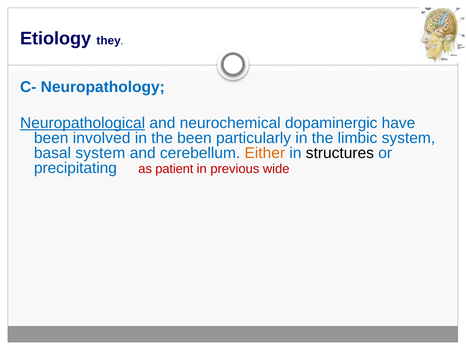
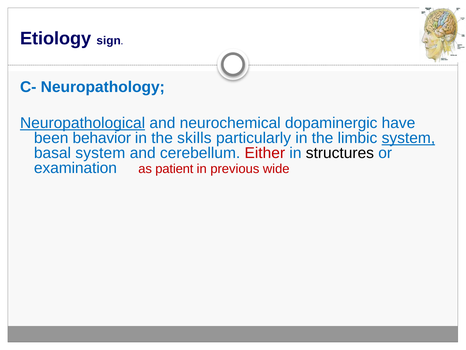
they: they -> sign (109, 40)
involved: involved -> behavior (102, 138)
the been: been -> skills (194, 138)
system underline: none -> present (408, 138)
Either colour: orange -> red (265, 153)
precipitating: precipitating -> examination (75, 168)
